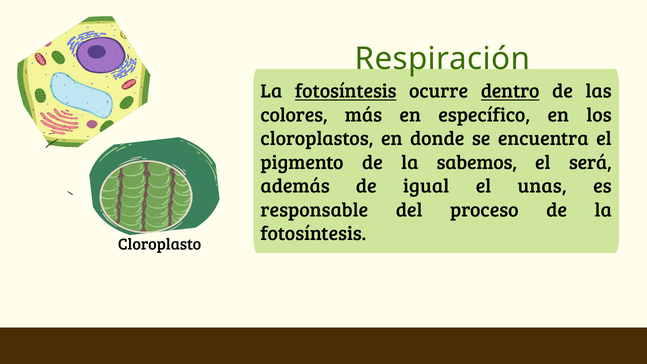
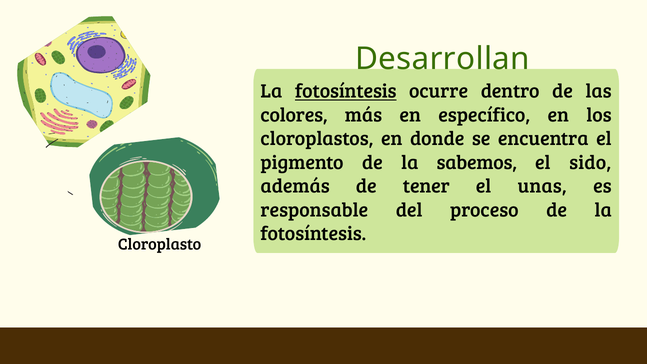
Respiración: Respiración -> Desarrollan (442, 59)
dentro underline: present -> none (510, 91)
será: será -> sido (590, 163)
igual: igual -> tener (426, 186)
